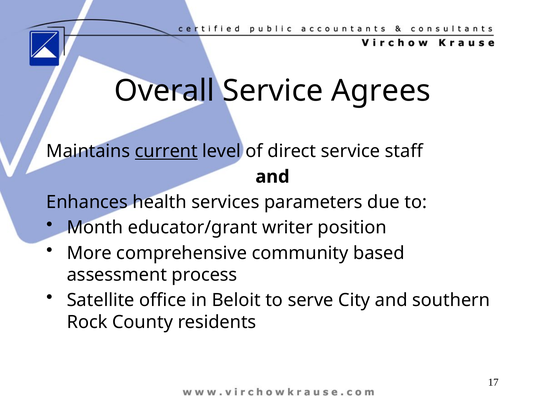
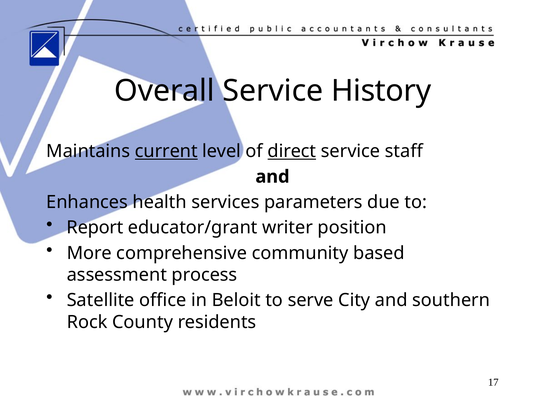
Agrees: Agrees -> History (381, 91)
direct underline: none -> present (292, 151)
Month: Month -> Report (95, 227)
